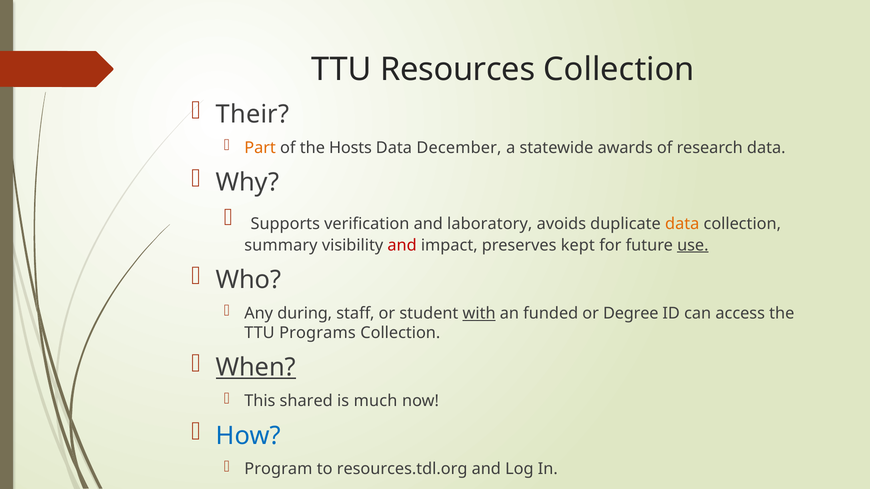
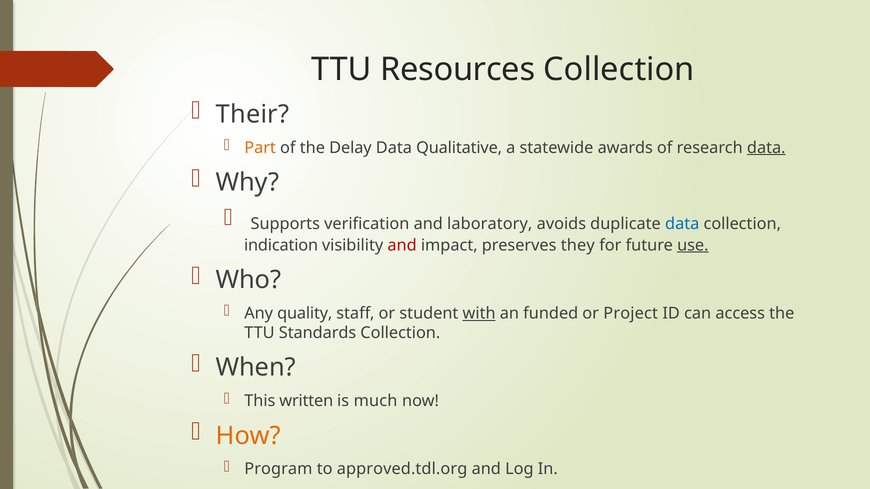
Hosts: Hosts -> Delay (350, 148)
December: December -> Qualitative (459, 148)
data underline: none -> present (766, 148)
data colour: orange -> blue (682, 224)
summary: summary -> indication (281, 245)
kept: kept -> they (578, 245)
during: during -> quality (305, 314)
Degree: Degree -> Project (631, 314)
Programs: Programs -> Standards (318, 333)
When underline: present -> none (256, 368)
shared: shared -> written (306, 401)
How colour: blue -> orange (248, 436)
resources.tdl.org: resources.tdl.org -> approved.tdl.org (402, 469)
